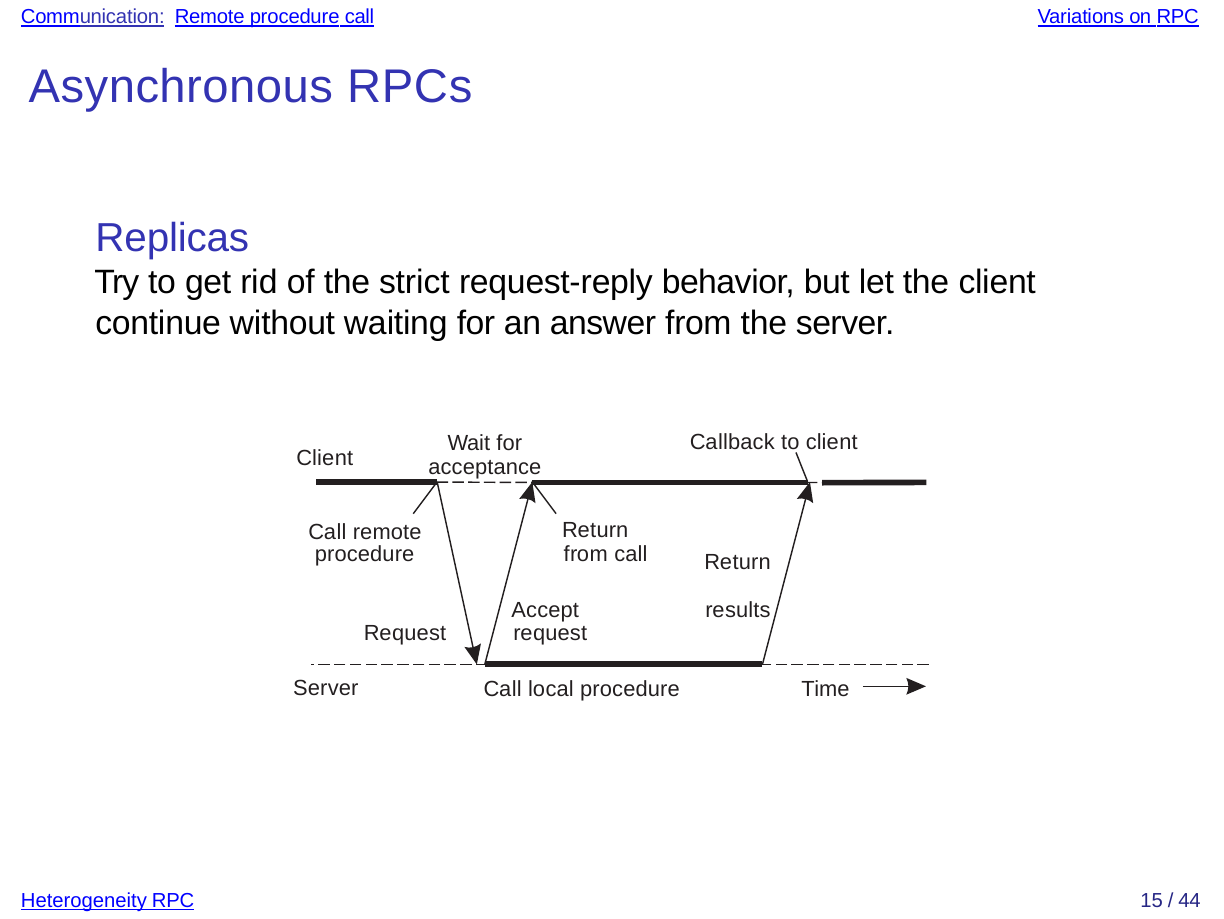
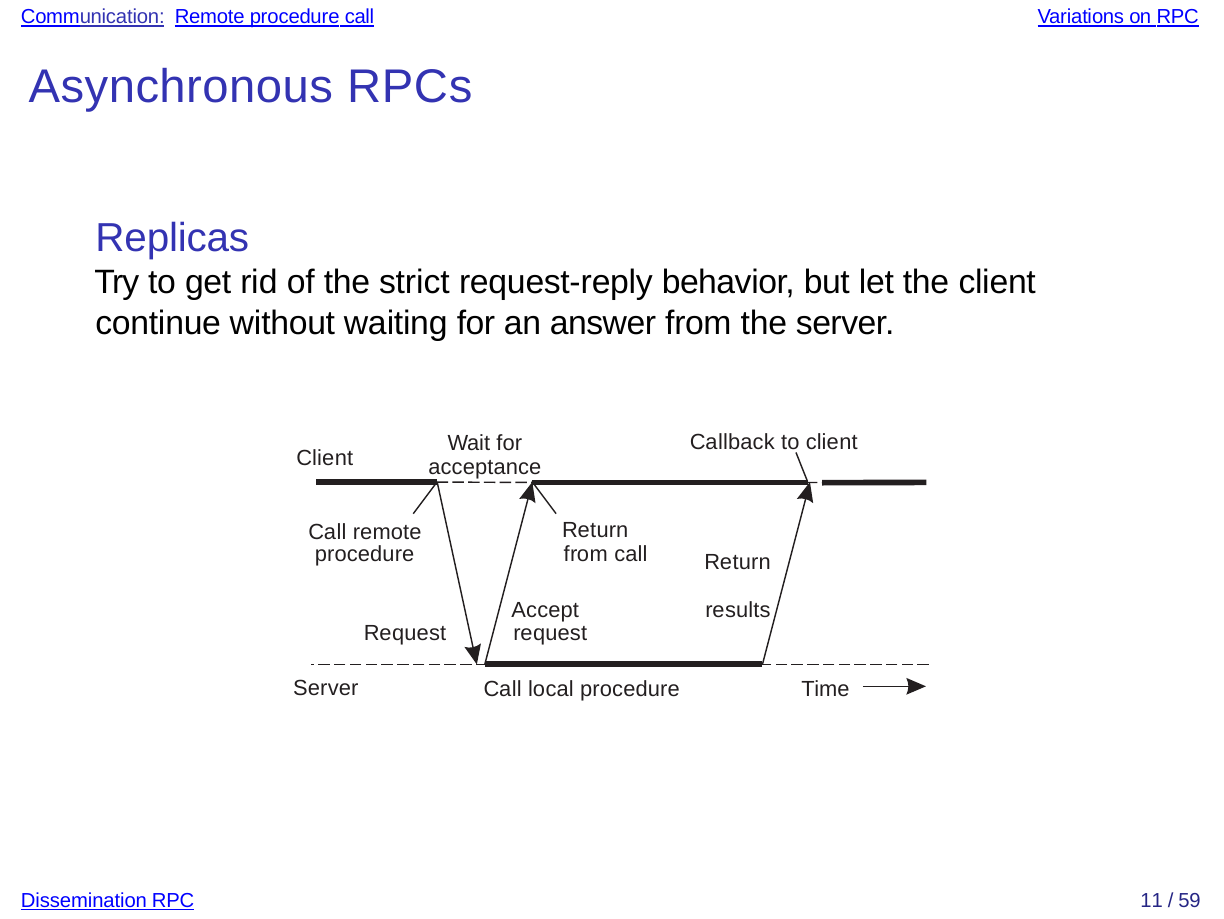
Heterogeneity: Heterogeneity -> Dissemination (84, 900)
15: 15 -> 11 (1152, 900)
44: 44 -> 59 (1189, 900)
